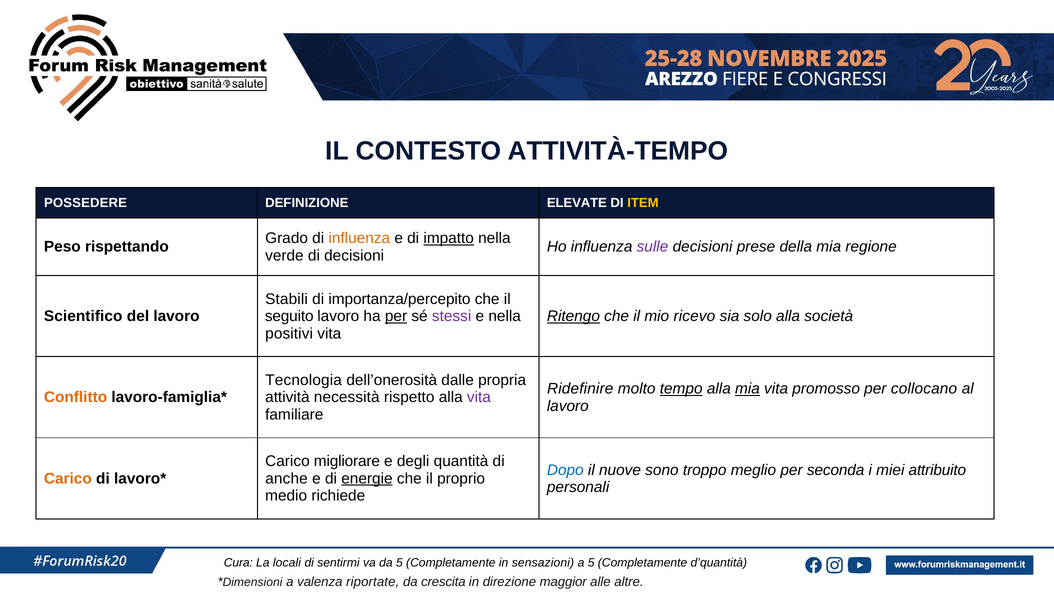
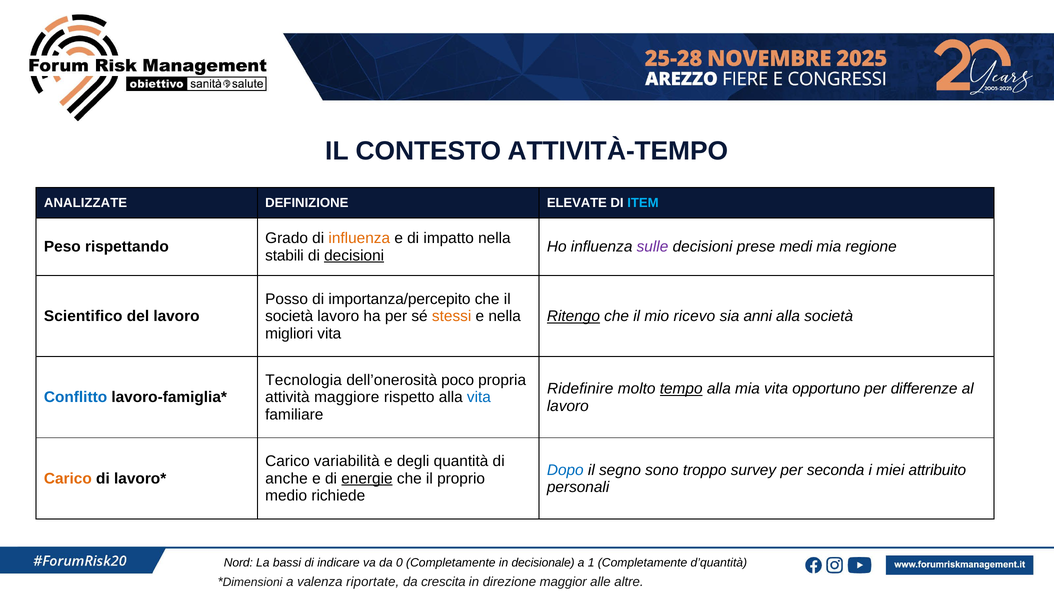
POSSEDERE: POSSEDERE -> ANALIZZATE (86, 203)
ITEM colour: yellow -> light blue (643, 203)
impatto underline: present -> none (449, 238)
della: della -> medi (796, 247)
verde: verde -> stabili (284, 255)
decisioni underline: none -> present (354, 255)
Stabili: Stabili -> Posso (287, 299)
seguito: seguito -> società (289, 316)
per underline: present -> none (396, 316)
stessi colour: purple -> orange (452, 316)
solo: solo -> anni (758, 316)
positivi: positivi -> migliori (289, 333)
dalle: dalle -> poco (458, 380)
mia underline: present -> none (747, 389)
promosso: promosso -> opportuno (826, 389)
collocano: collocano -> differenze (924, 389)
Conflitto colour: orange -> blue (76, 397)
necessità: necessità -> maggiore (347, 397)
vita colour: purple -> blue (479, 397)
migliorare: migliorare -> variabilità (347, 461)
nuove: nuove -> segno (620, 470)
meglio: meglio -> survey (753, 470)
Cura: Cura -> Nord (238, 563)
locali: locali -> bassi (287, 563)
sentirmi: sentirmi -> indicare (338, 563)
da 5: 5 -> 0 (399, 563)
sensazioni: sensazioni -> decisionale (543, 563)
a 5: 5 -> 1 (591, 563)
